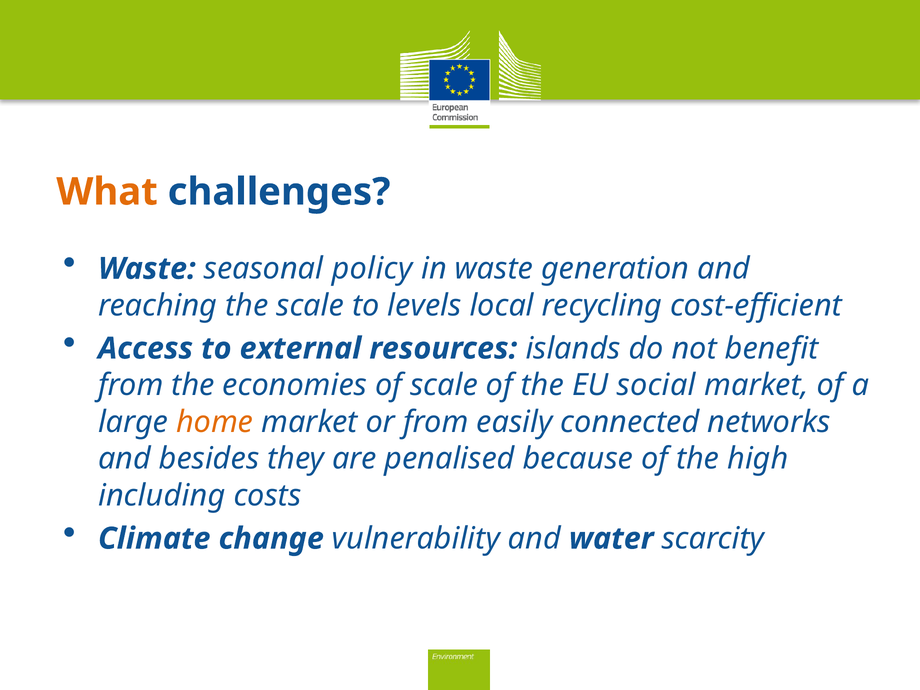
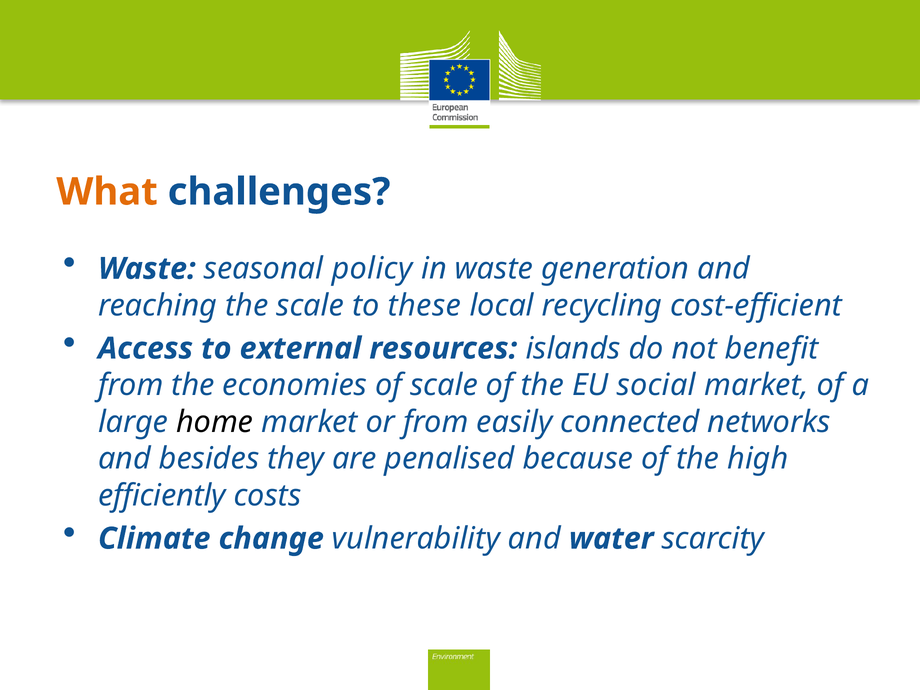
levels: levels -> these (424, 306)
home colour: orange -> black (215, 422)
including: including -> efficiently (162, 496)
